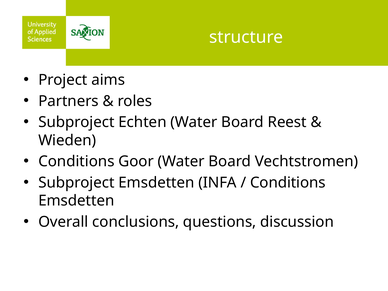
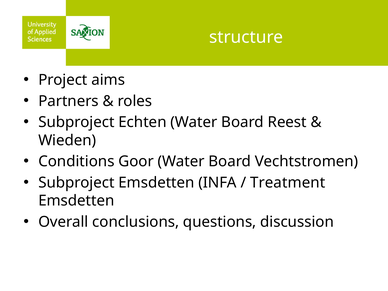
Conditions: Conditions -> Treatment (288, 183)
